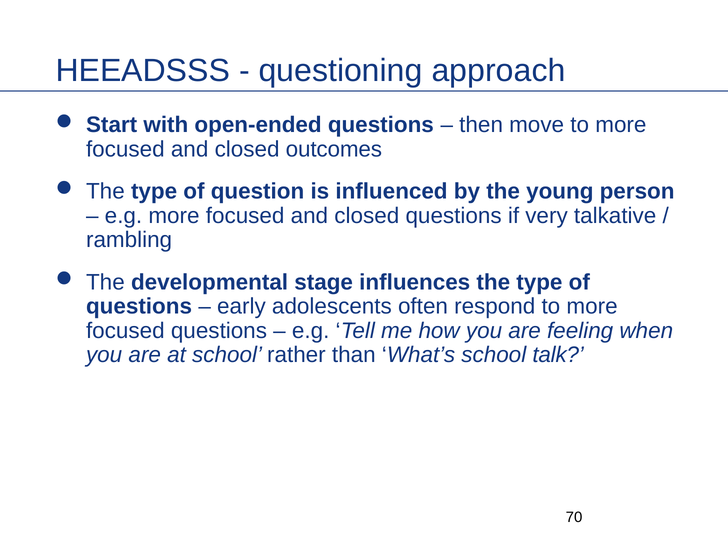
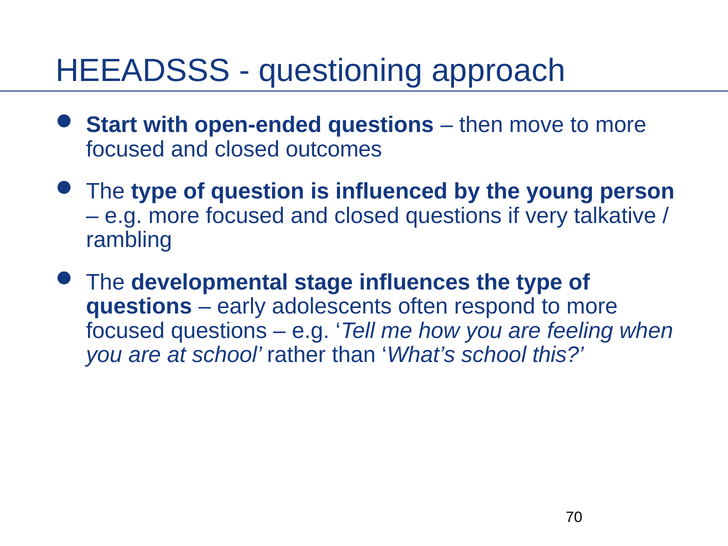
talk: talk -> this (558, 355)
